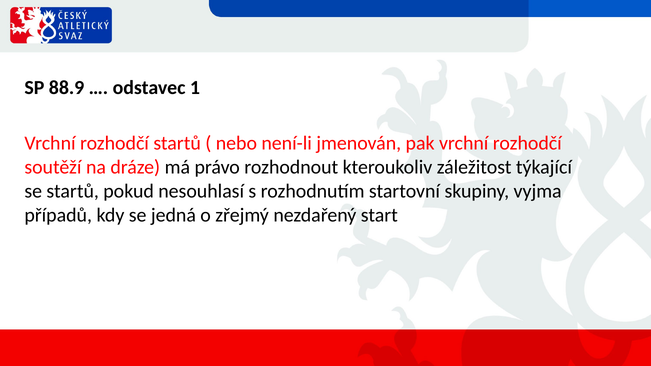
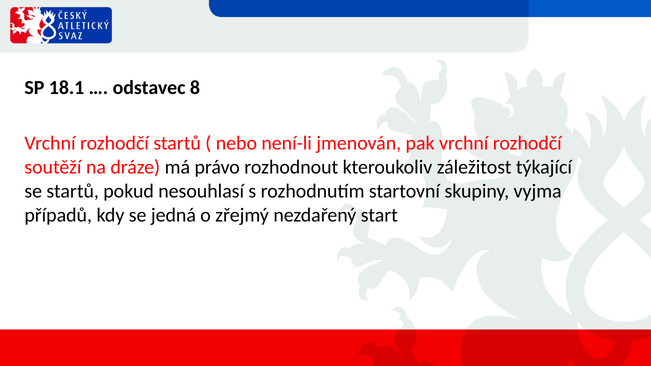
88.9: 88.9 -> 18.1 (67, 88)
1: 1 -> 8 (195, 88)
